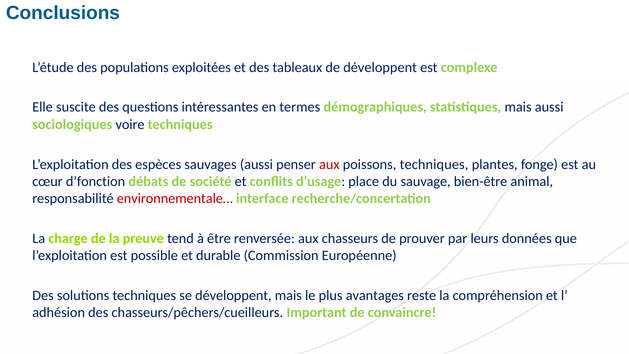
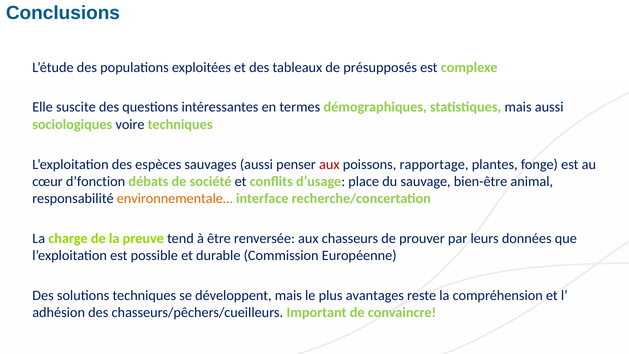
de développent: développent -> présupposés (380, 67)
poissons techniques: techniques -> rapportage (434, 164)
environnementale… colour: red -> orange (175, 198)
